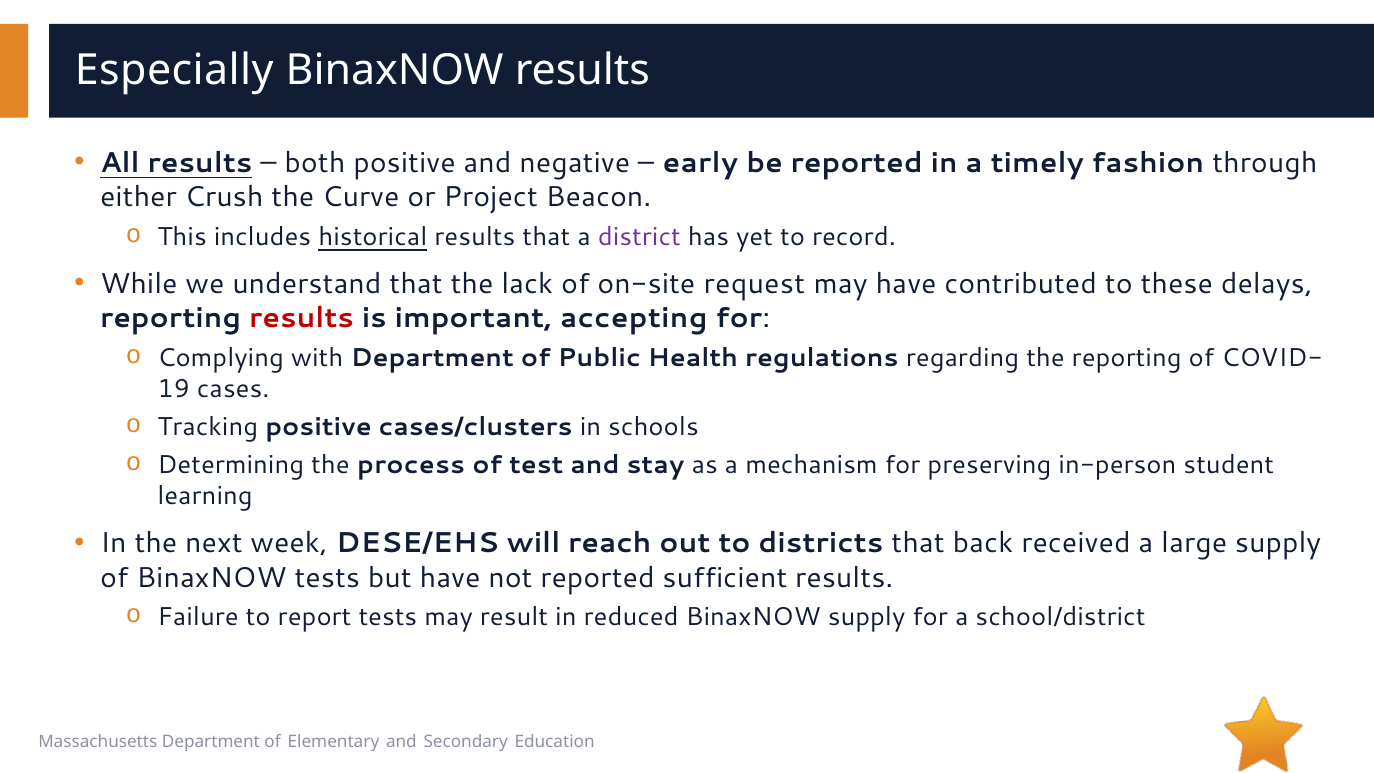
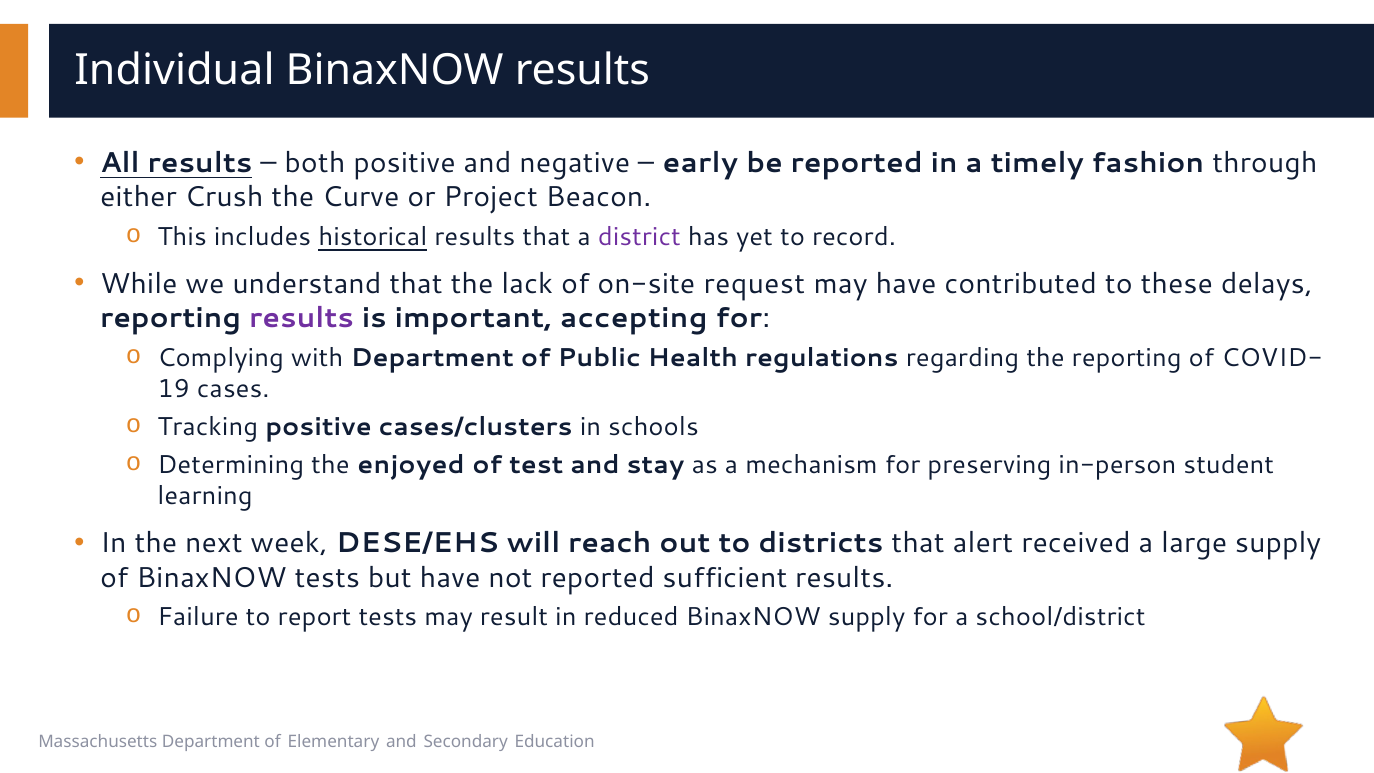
Especially: Especially -> Individual (174, 71)
results colour: red -> purple (302, 318)
process: process -> enjoyed (411, 465)
back: back -> alert (983, 543)
